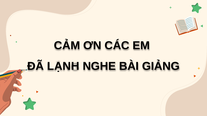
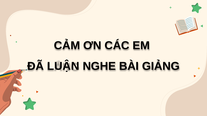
LẠNH: LẠNH -> LUẬN (63, 66)
